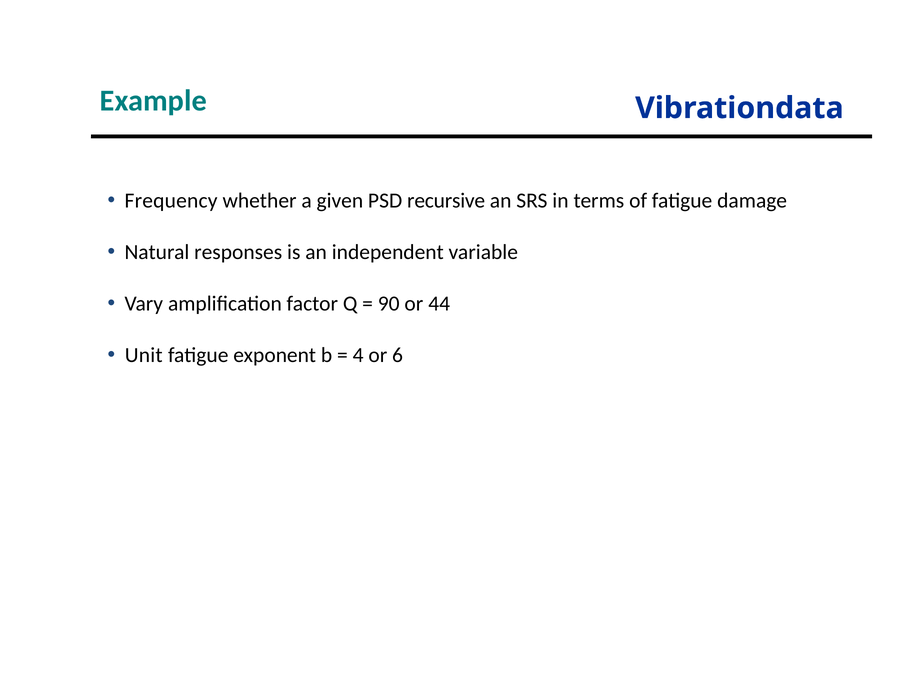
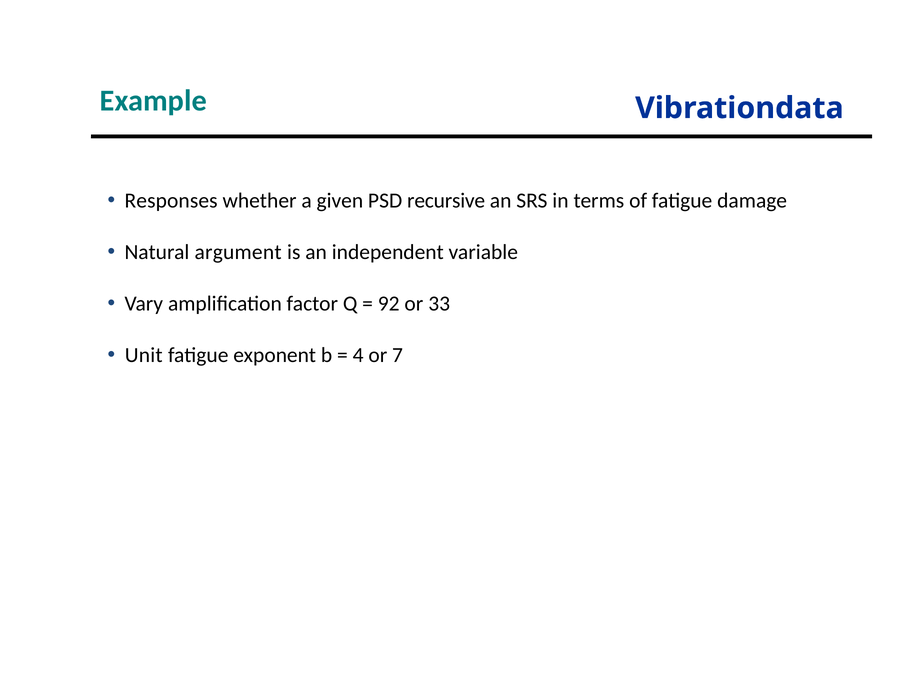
Frequency: Frequency -> Responses (171, 201)
responses: responses -> argument (238, 252)
90: 90 -> 92 (389, 304)
44: 44 -> 33 (439, 304)
6: 6 -> 7 (398, 356)
